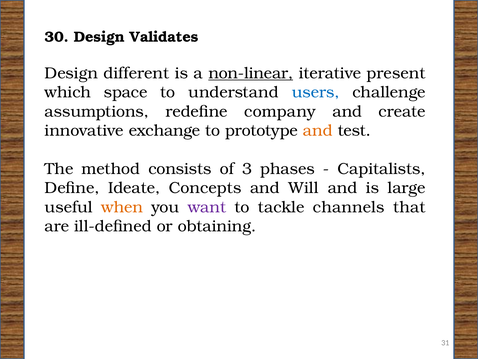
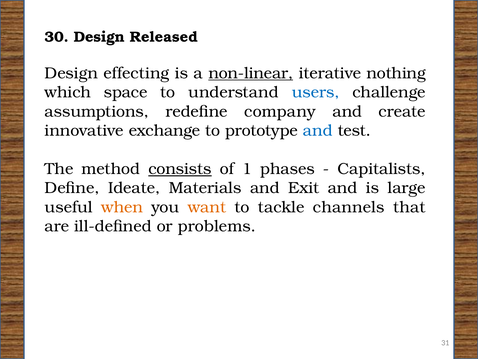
Validates: Validates -> Released (164, 37)
different: different -> effecting (136, 73)
present: present -> nothing (396, 73)
and colour: orange -> blue (318, 130)
consists underline: none -> present (180, 169)
3: 3 -> 1 (247, 169)
Concepts: Concepts -> Materials (205, 188)
Will: Will -> Exit (304, 188)
want colour: purple -> orange (207, 207)
obtaining: obtaining -> problems (217, 226)
